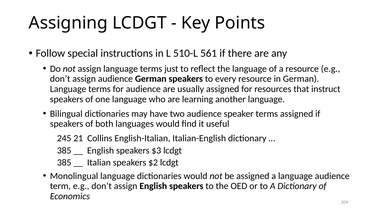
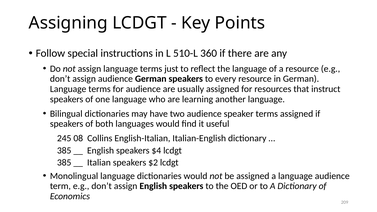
561: 561 -> 360 (209, 53)
21: 21 -> 08 (78, 138)
$3: $3 -> $4 (156, 151)
